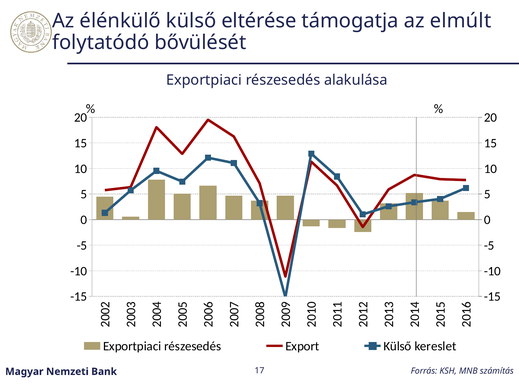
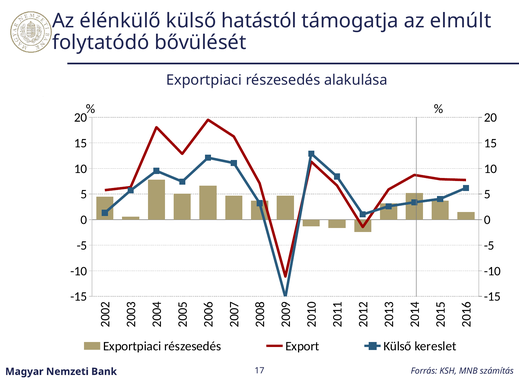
eltérése: eltérése -> hatástól (259, 21)
